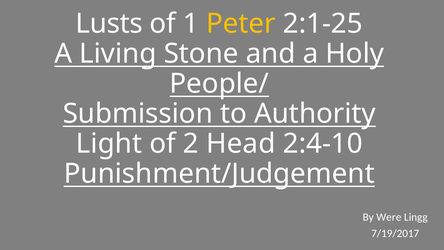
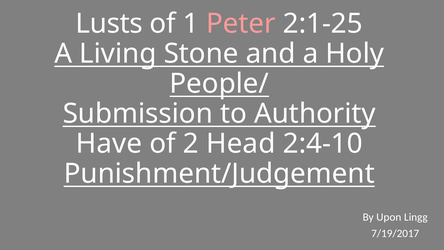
Peter colour: yellow -> pink (241, 24)
Light: Light -> Have (109, 144)
Were: Were -> Upon (389, 217)
